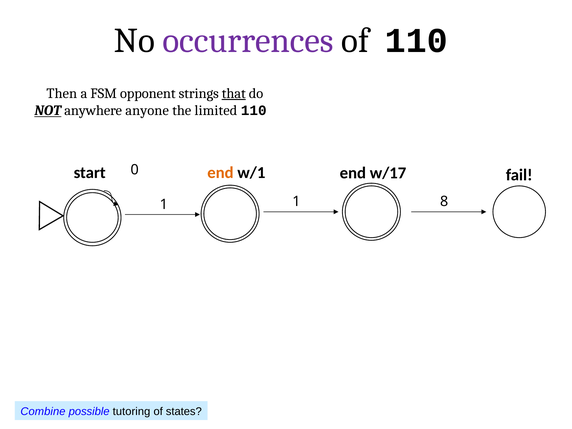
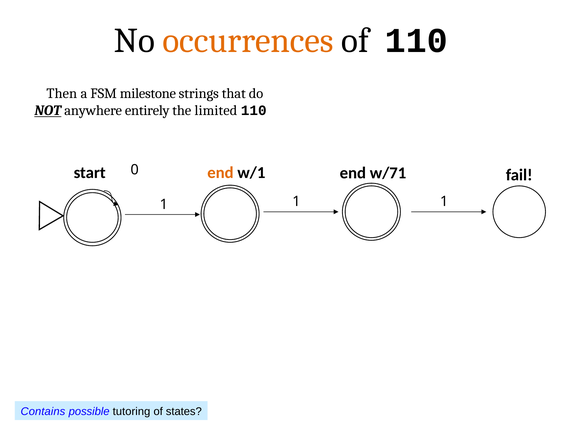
occurrences colour: purple -> orange (248, 41)
opponent: opponent -> milestone (148, 93)
that underline: present -> none (234, 93)
anyone: anyone -> entirely (147, 111)
w/17: w/17 -> w/71 (388, 173)
1 8: 8 -> 1 (444, 202)
Combine: Combine -> Contains (43, 411)
